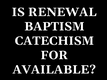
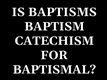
RENEWAL: RENEWAL -> BAPTISMS (62, 12)
AVAILABLE: AVAILABLE -> BAPTISMAL (54, 70)
